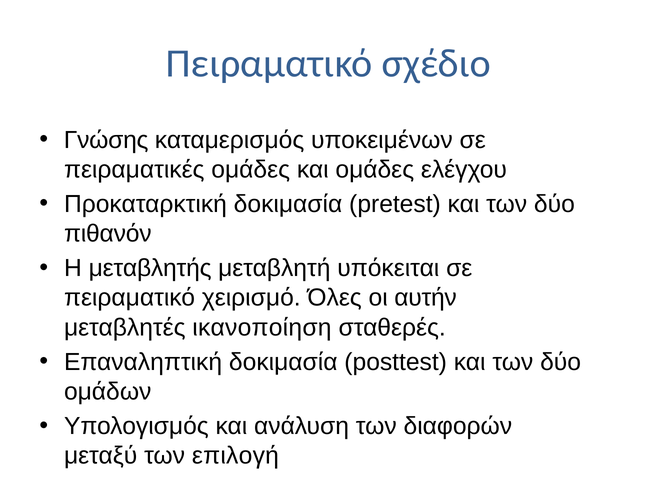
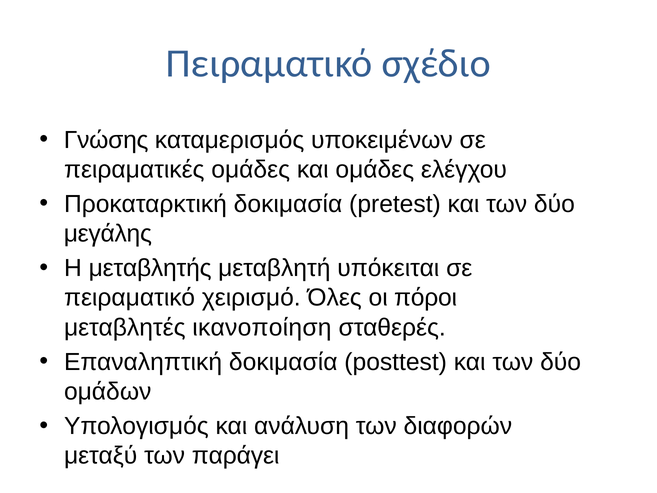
πιθανόν: πιθανόν -> μεγάλης (108, 234)
αυτήν: αυτήν -> πόροι (426, 298)
επιλογή: επιλογή -> παράγει (236, 456)
